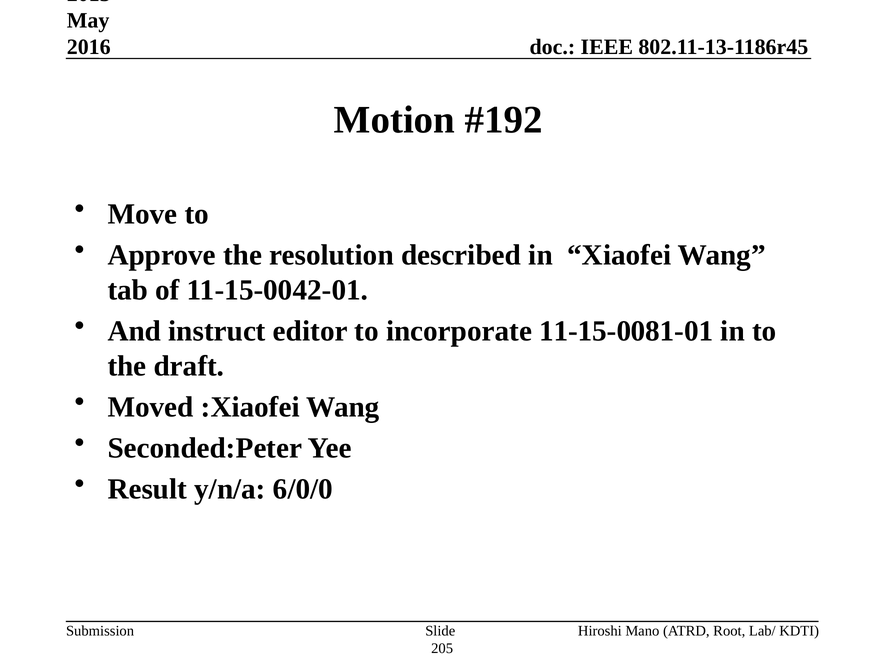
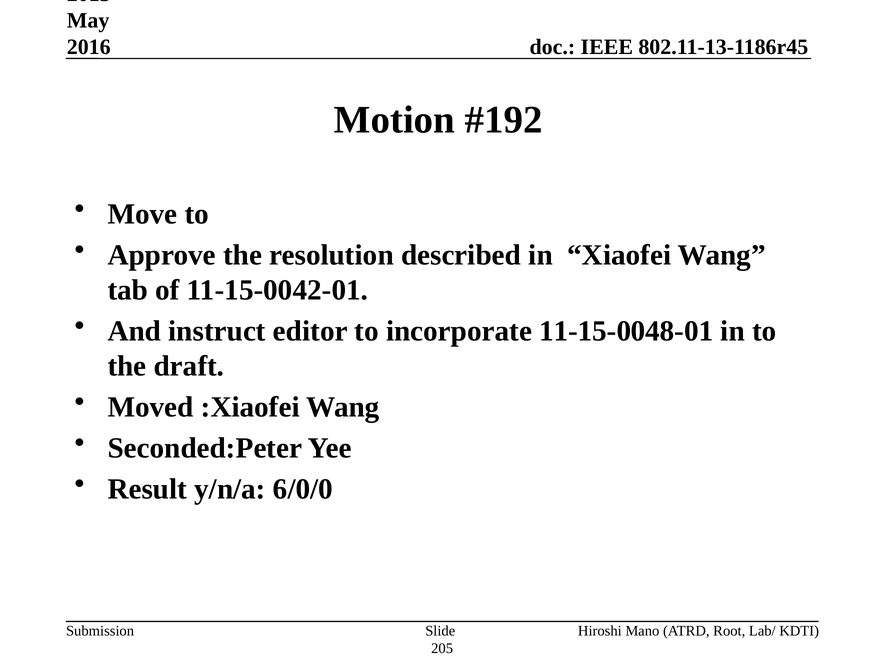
11-15-0081-01: 11-15-0081-01 -> 11-15-0048-01 (626, 331)
